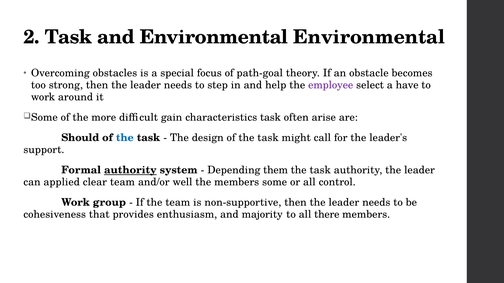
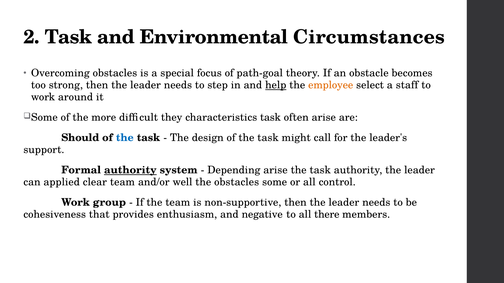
Environmental Environmental: Environmental -> Circumstances (369, 37)
help underline: none -> present (276, 85)
employee colour: purple -> orange (331, 85)
have: have -> staff (407, 85)
gain: gain -> they (172, 118)
Depending them: them -> arise (275, 170)
the members: members -> obstacles (237, 182)
majority: majority -> negative (262, 215)
